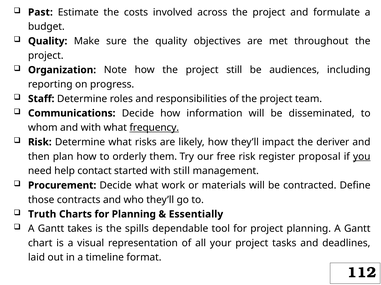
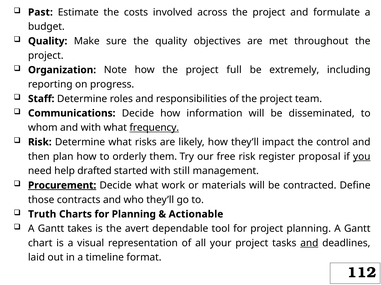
project still: still -> full (234, 70)
audiences: audiences -> extremely (294, 70)
deriver: deriver -> control (333, 142)
contact: contact -> drafted (95, 171)
Procurement underline: none -> present (62, 186)
Essentially: Essentially -> Actionable (196, 215)
spills: spills -> avert (137, 229)
and underline: none -> present (309, 244)
